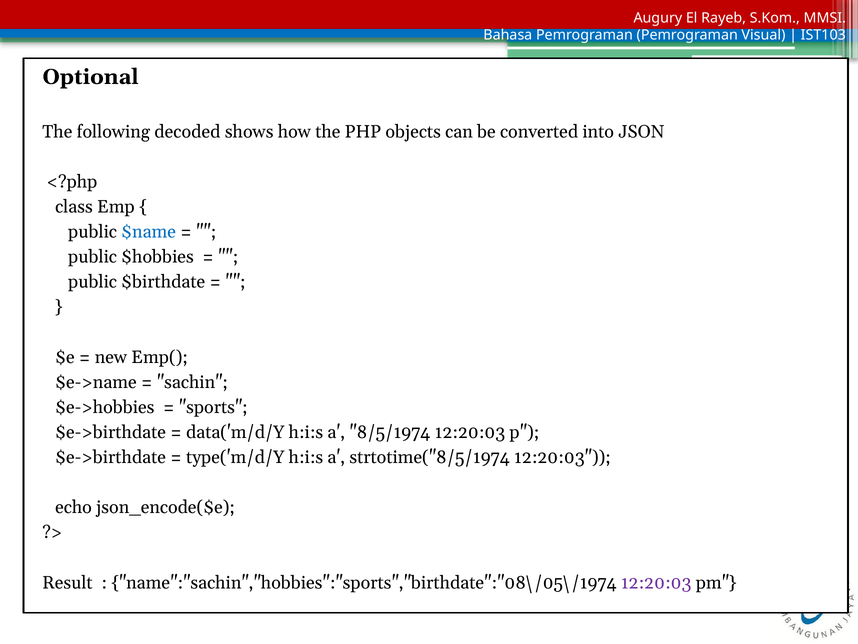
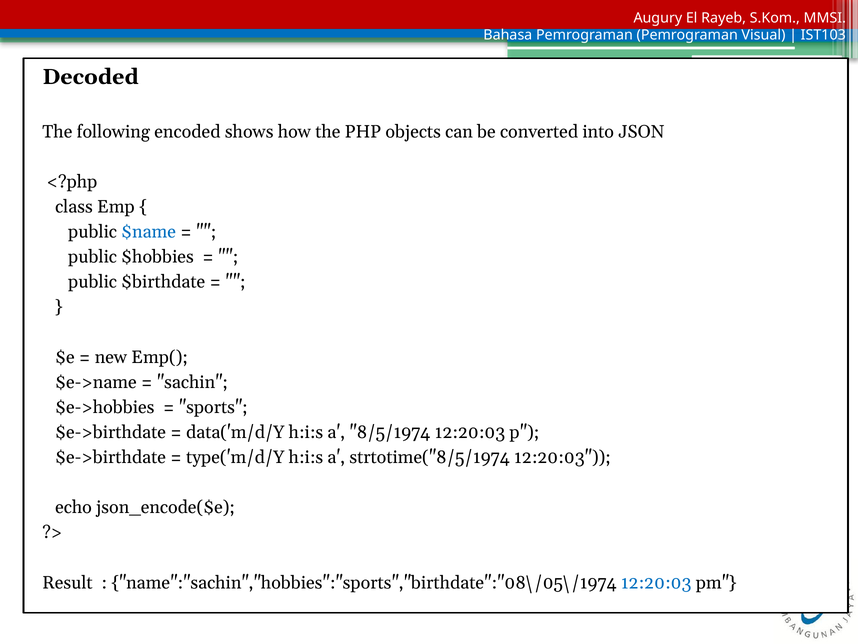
Optional: Optional -> Decoded (91, 77)
decoded: decoded -> encoded (187, 132)
12:20:03 colour: purple -> blue (656, 582)
